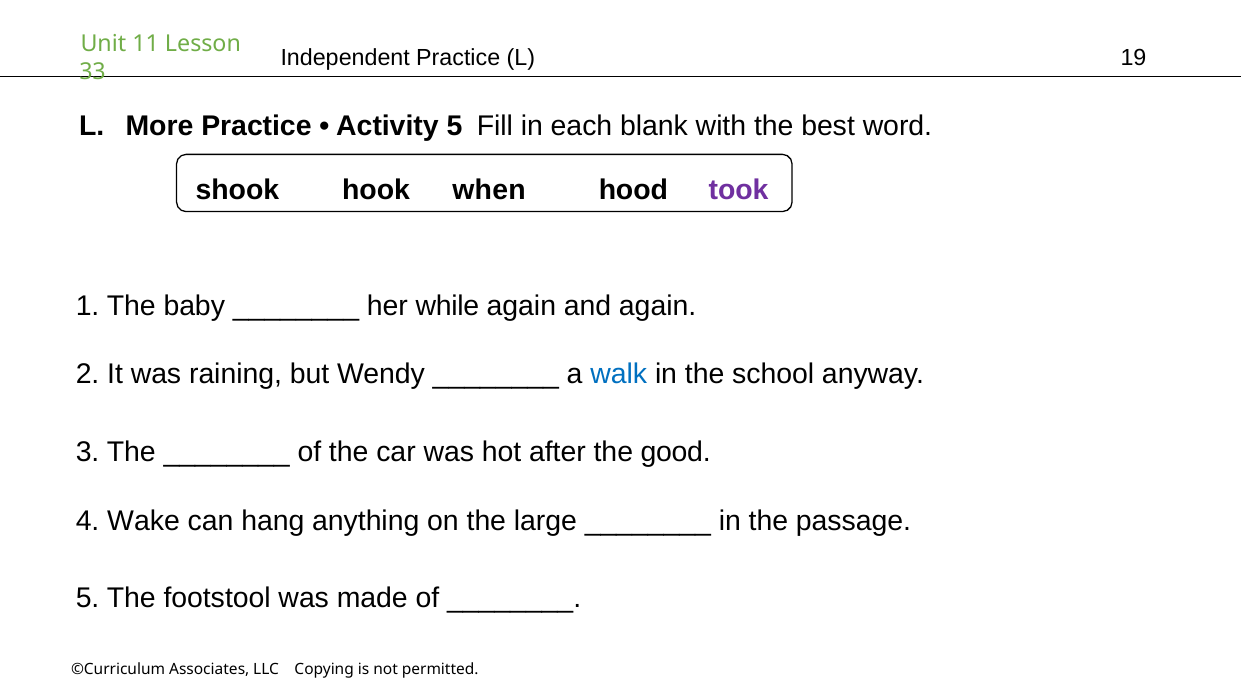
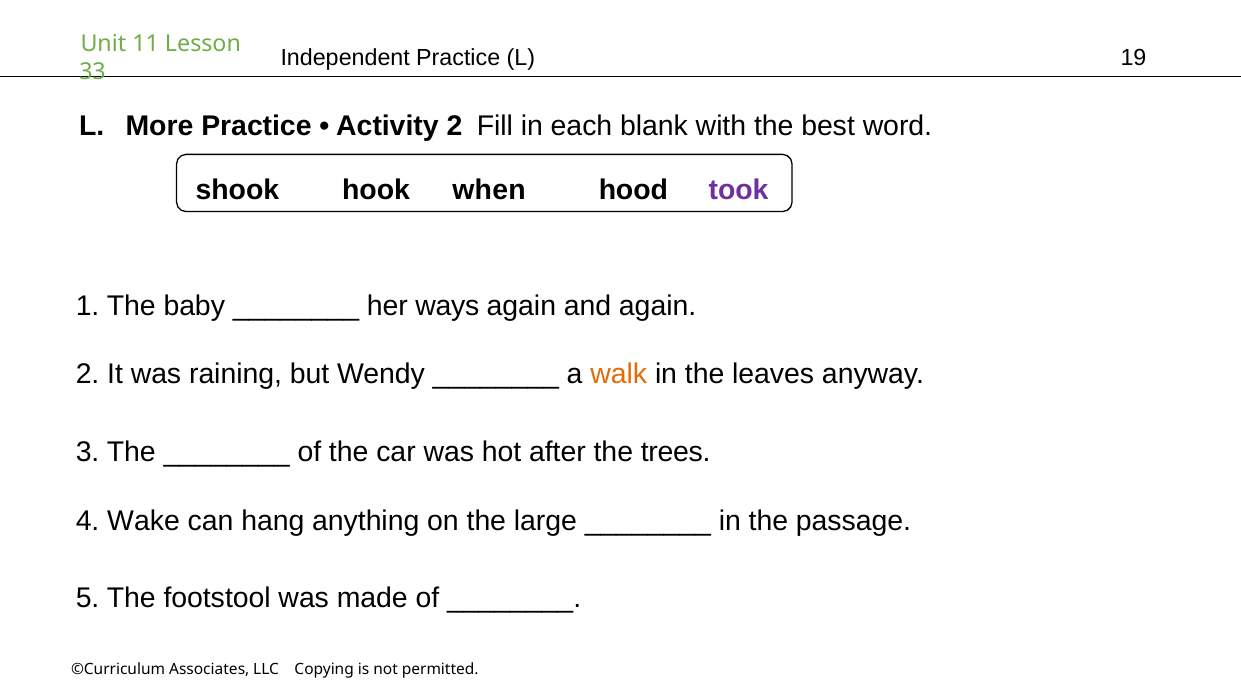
Activity 5: 5 -> 2 (454, 127)
while: while -> ways (447, 307)
walk colour: blue -> orange (619, 374)
school: school -> leaves (773, 374)
good: good -> trees (676, 452)
